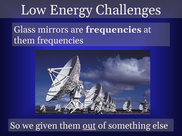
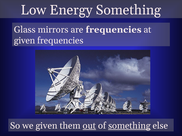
Energy Challenges: Challenges -> Something (128, 10)
them: them -> given (25, 41)
something underline: none -> present (129, 126)
